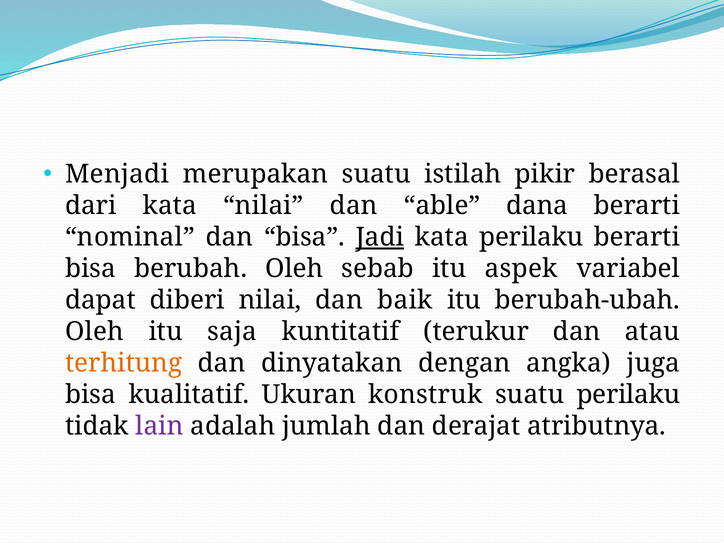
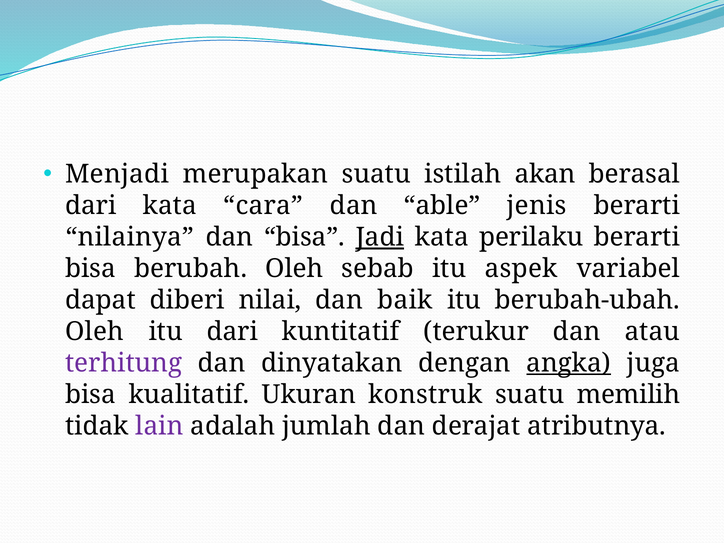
pikir: pikir -> akan (545, 174)
kata nilai: nilai -> cara (263, 206)
dana: dana -> jenis (537, 206)
nominal: nominal -> nilainya (130, 237)
itu saja: saja -> dari (232, 332)
terhitung colour: orange -> purple (124, 363)
angka underline: none -> present (569, 363)
suatu perilaku: perilaku -> memilih (628, 394)
